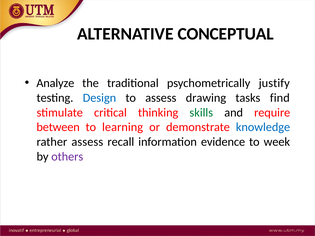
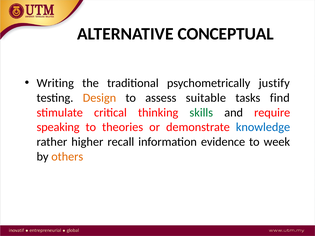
Analyze: Analyze -> Writing (55, 83)
Design colour: blue -> orange (99, 98)
drawing: drawing -> suitable (206, 98)
between: between -> speaking (58, 127)
learning: learning -> theories (123, 127)
rather assess: assess -> higher (87, 142)
others colour: purple -> orange (67, 157)
